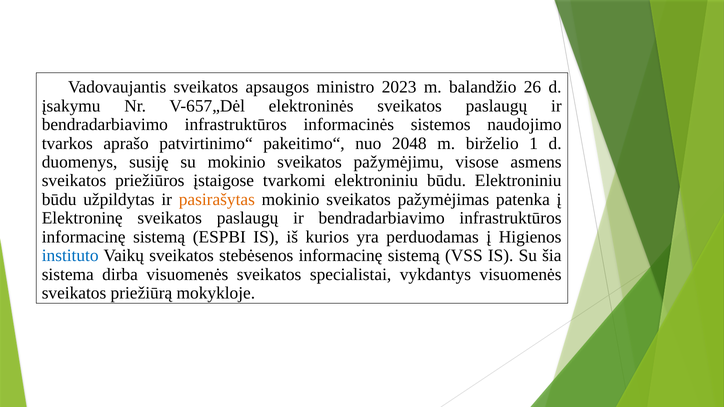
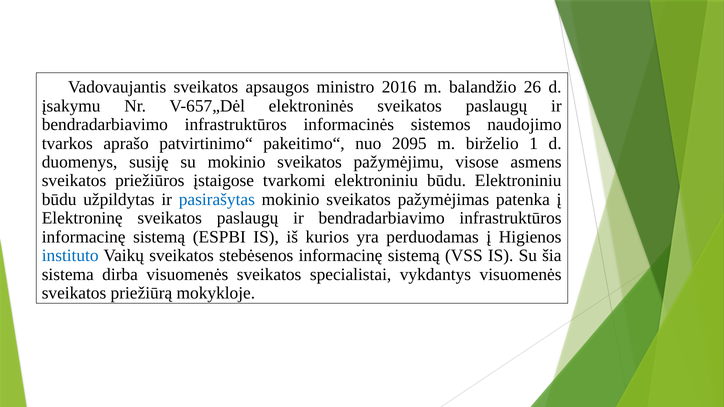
2023: 2023 -> 2016 (399, 87)
2048: 2048 -> 2095 (409, 143)
pasirašytas colour: orange -> blue (217, 200)
